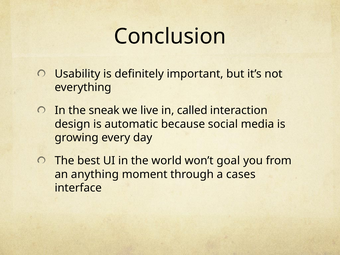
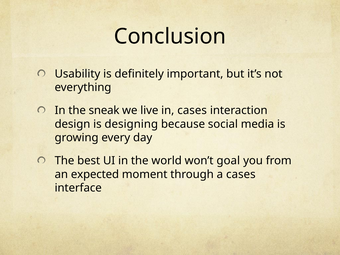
in called: called -> cases (192, 110)
automatic: automatic -> designing (131, 124)
anything: anything -> expected (95, 174)
